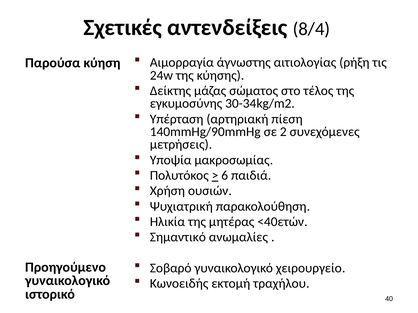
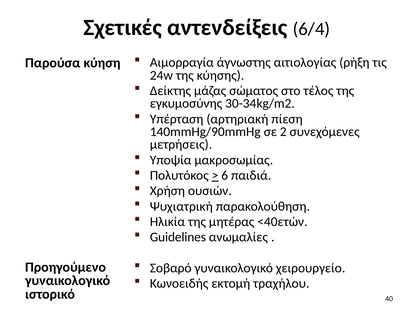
8/4: 8/4 -> 6/4 (312, 29)
Σημαντικό: Σημαντικό -> Guidelines (178, 238)
